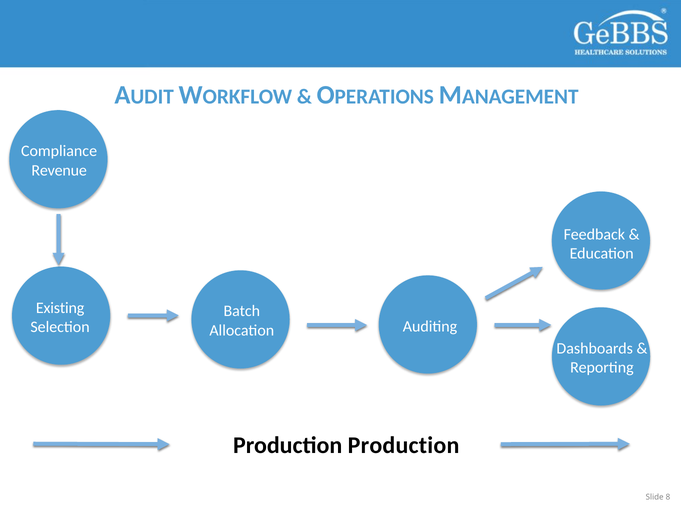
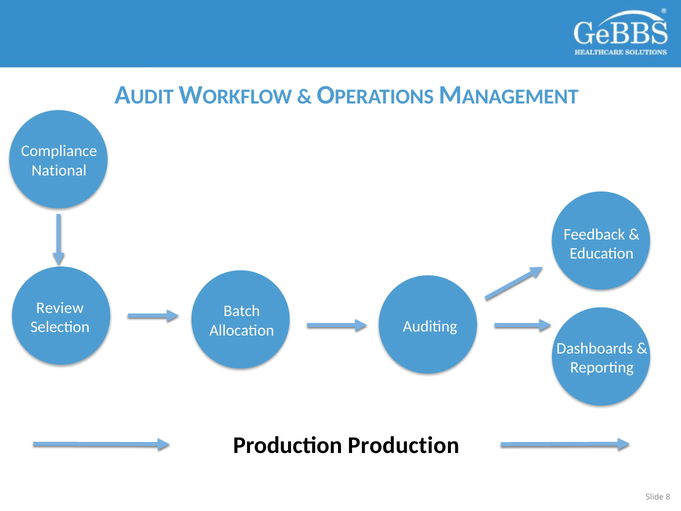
Revenue: Revenue -> National (59, 170)
Existing: Existing -> Review (60, 308)
